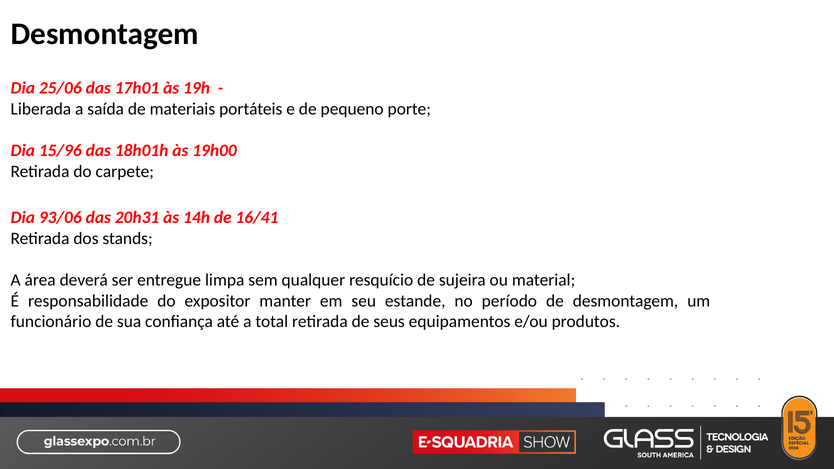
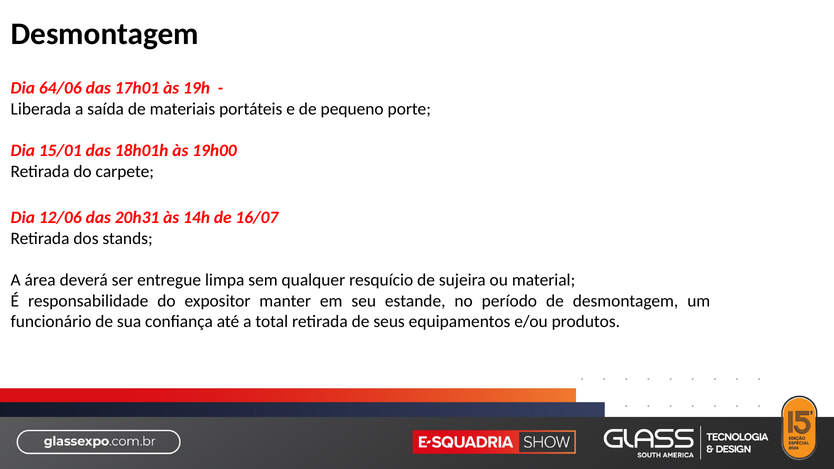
25/06: 25/06 -> 64/06 (60, 88)
15/96: 15/96 -> 15/01 (60, 151)
93/06: 93/06 -> 12/06 (60, 217)
16/41: 16/41 -> 16/07 (257, 217)
